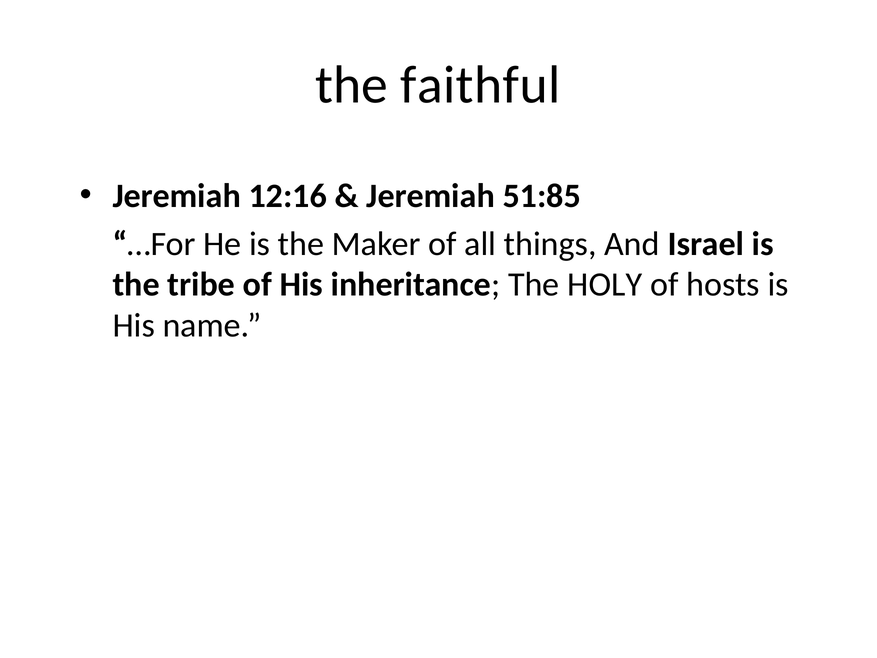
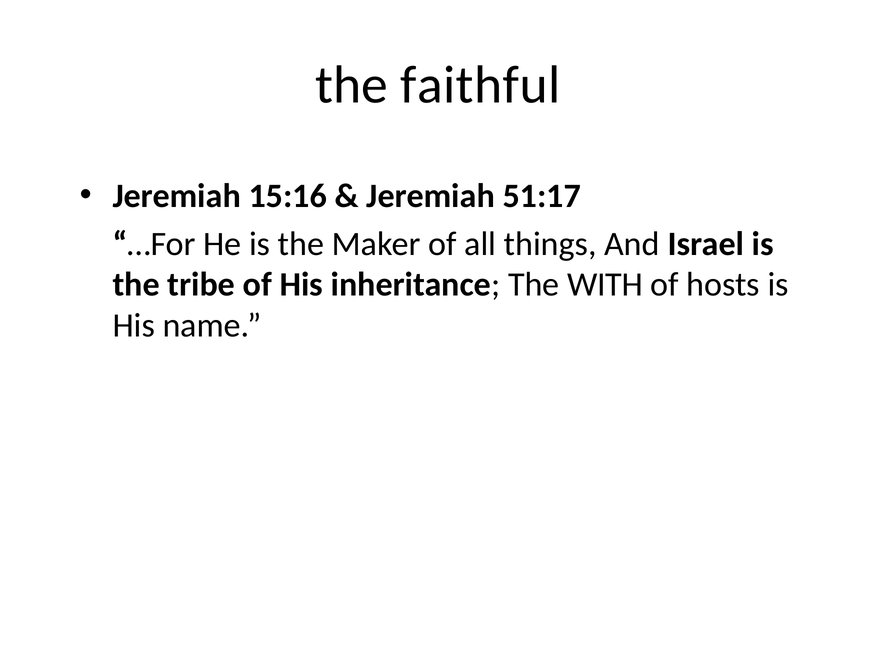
12:16: 12:16 -> 15:16 (288, 196)
51:85: 51:85 -> 51:17 (542, 196)
HOLY: HOLY -> WITH (605, 285)
